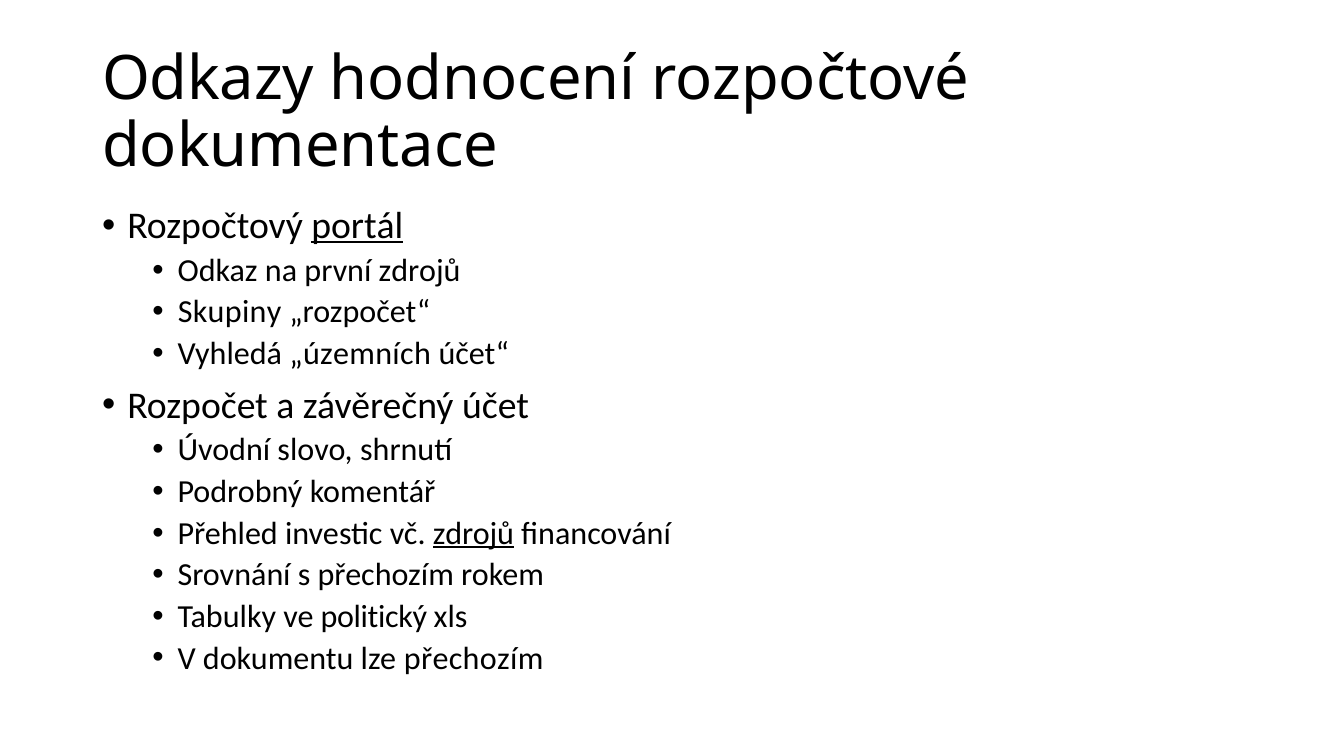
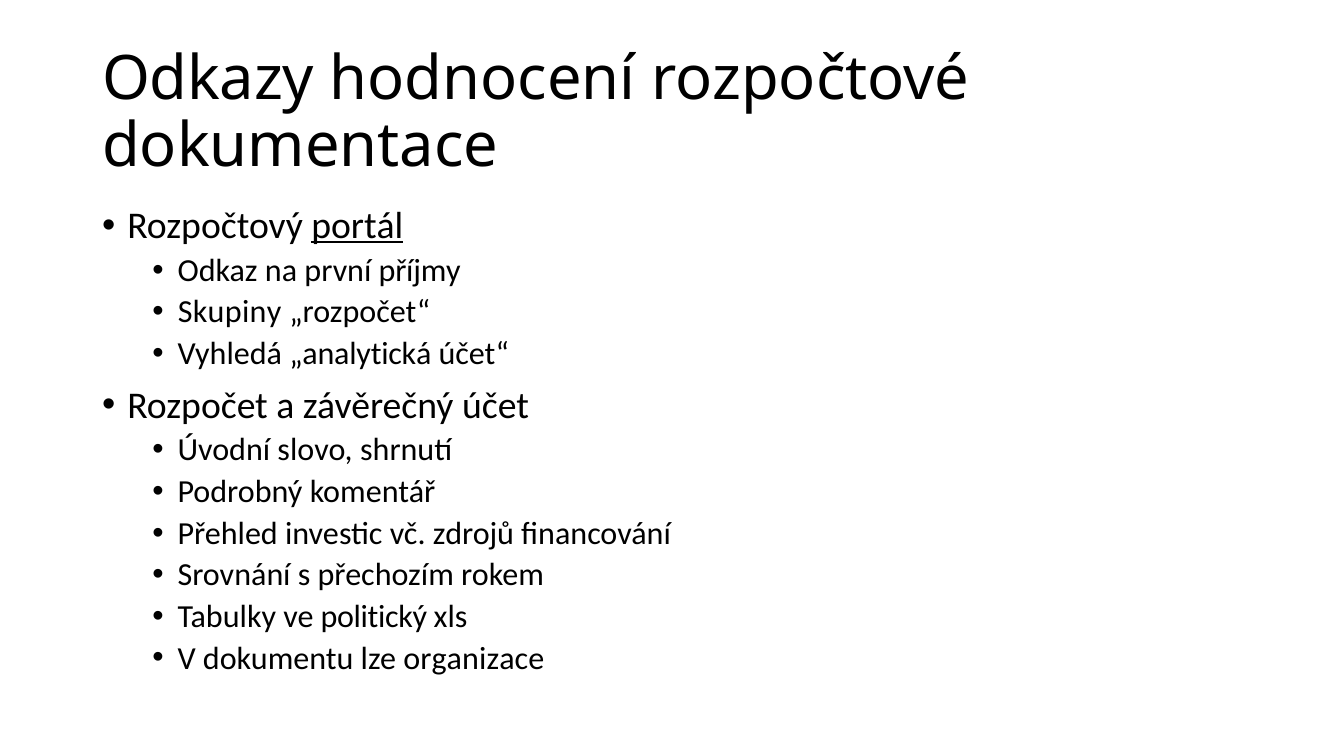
první zdrojů: zdrojů -> příjmy (420, 271)
„územních: „územních -> „analytická (360, 354)
zdrojů underline: present -> none (473, 533)
lze přechozím: přechozím -> organizace (474, 658)
